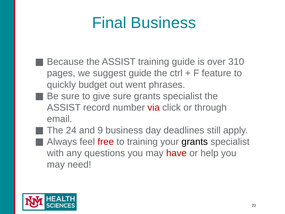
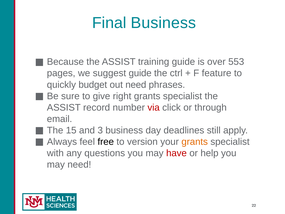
310: 310 -> 553 (236, 62)
out went: went -> need (136, 85)
give sure: sure -> right (122, 96)
24: 24 -> 15 (71, 130)
9: 9 -> 3 (100, 130)
free colour: red -> black (106, 142)
to training: training -> version (142, 142)
grants colour: black -> orange (195, 142)
